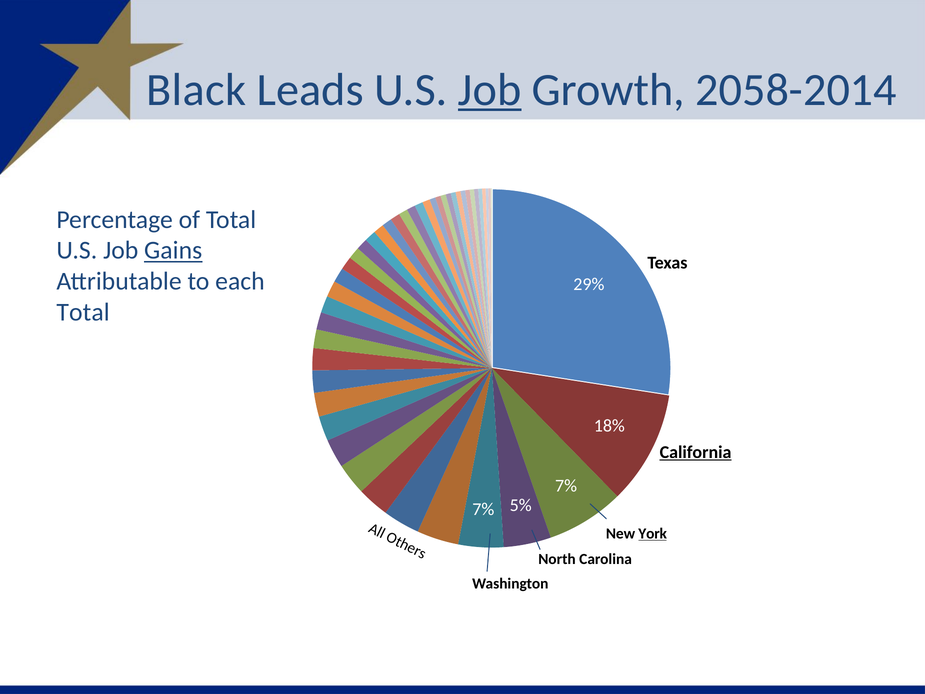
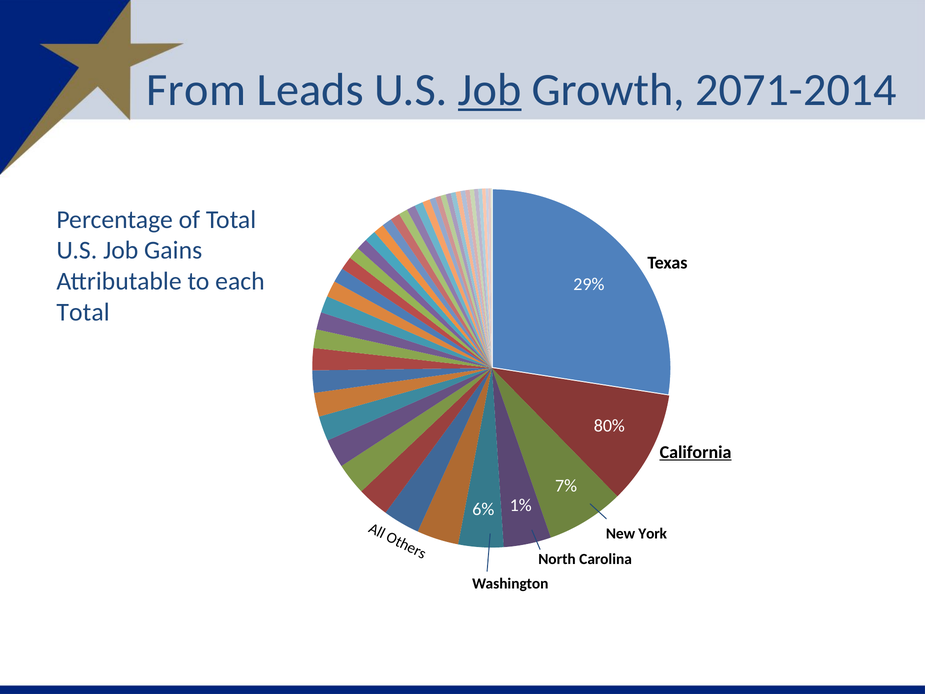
Black: Black -> From (196, 90)
2058-2014: 2058-2014 -> 2071-2014 (796, 90)
Gains underline: present -> none (173, 250)
18%: 18% -> 80% (609, 426)
5%: 5% -> 1% (521, 505)
7%: 7% -> 6% (483, 509)
York underline: present -> none (653, 533)
